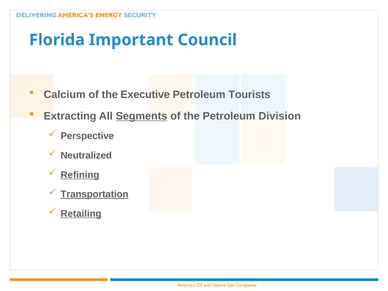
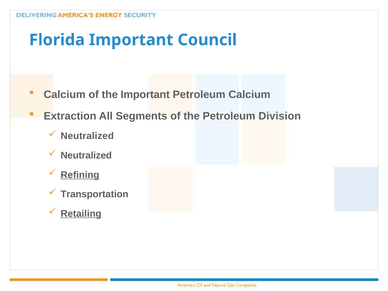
the Executive: Executive -> Important (145, 95)
Petroleum Tourists: Tourists -> Calcium (249, 95)
Extracting: Extracting -> Extraction (70, 116)
Segments underline: present -> none (142, 116)
Perspective: Perspective -> Neutralized (87, 136)
Transportation underline: present -> none (95, 194)
